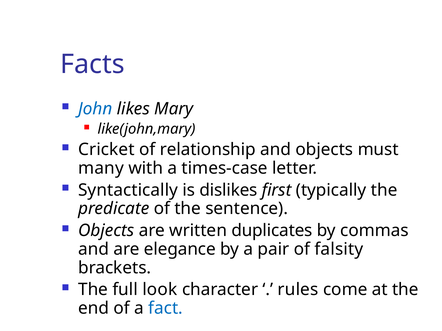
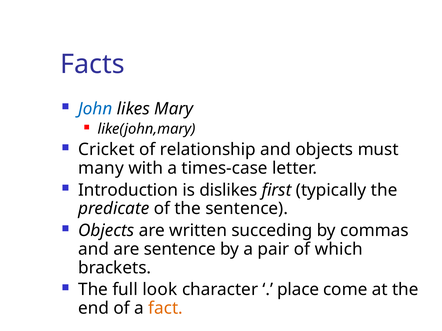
Syntactically: Syntactically -> Introduction (128, 190)
duplicates: duplicates -> succeding (272, 231)
are elegance: elegance -> sentence (180, 250)
falsity: falsity -> which (339, 250)
rules: rules -> place (298, 290)
fact colour: blue -> orange (166, 309)
